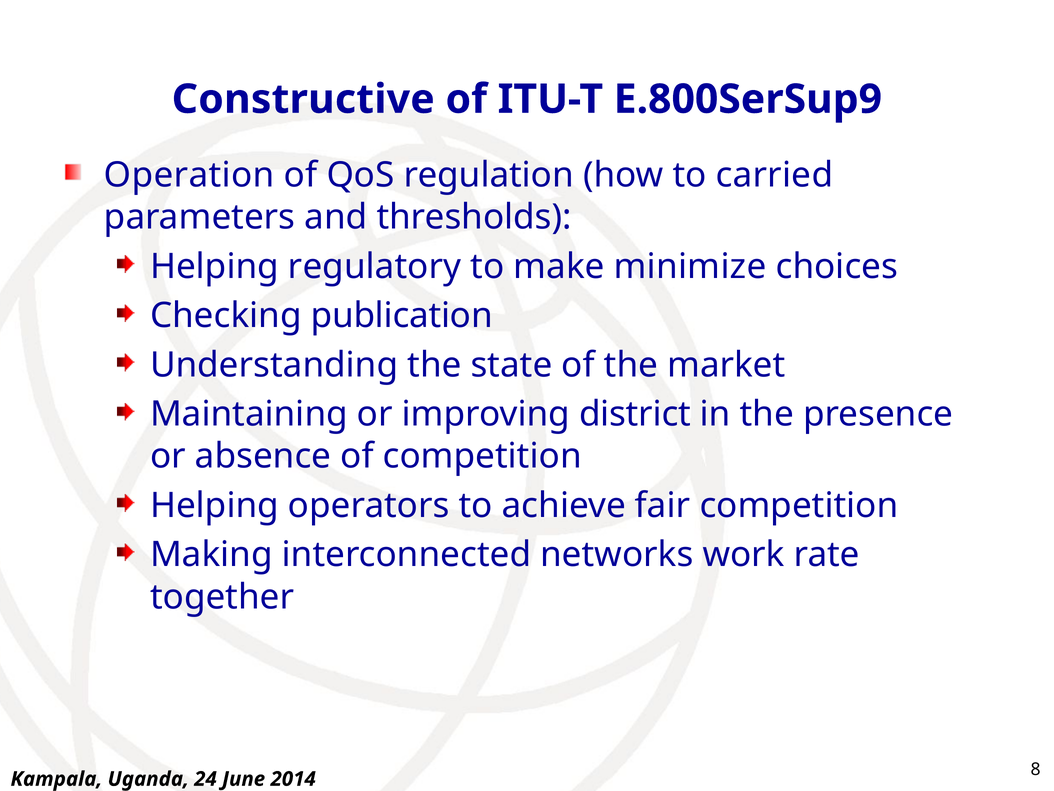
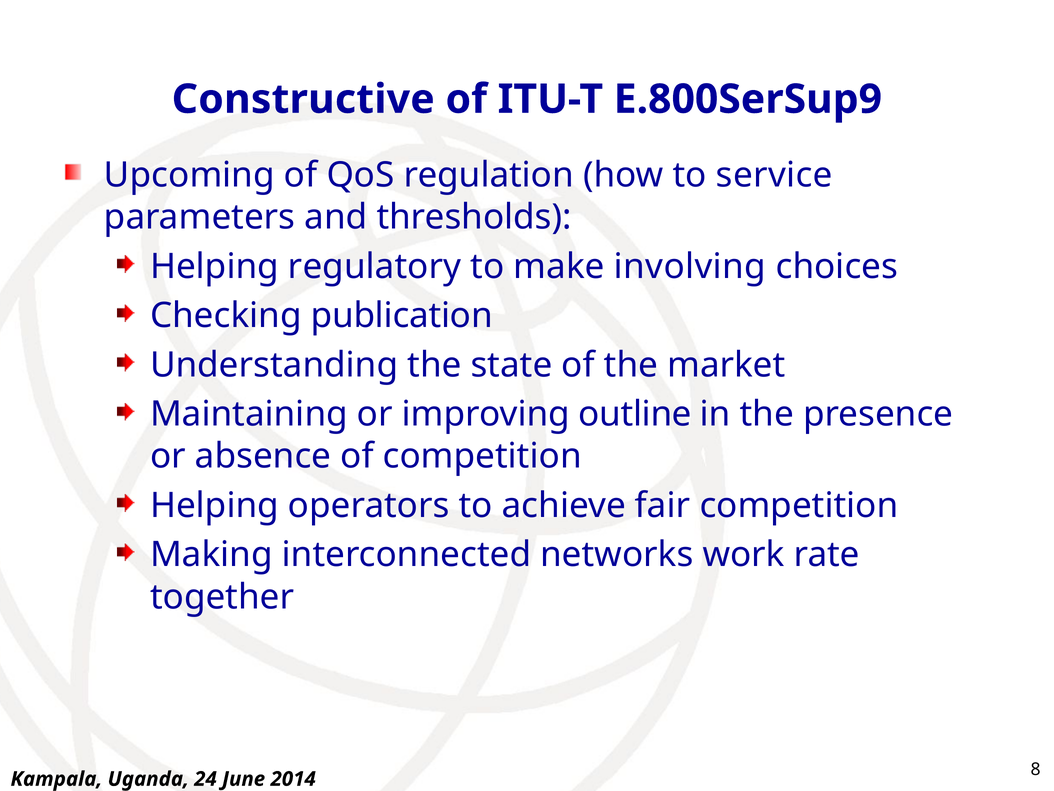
Operation: Operation -> Upcoming (189, 175)
carried: carried -> service (774, 175)
minimize: minimize -> involving (690, 266)
district: district -> outline (635, 414)
